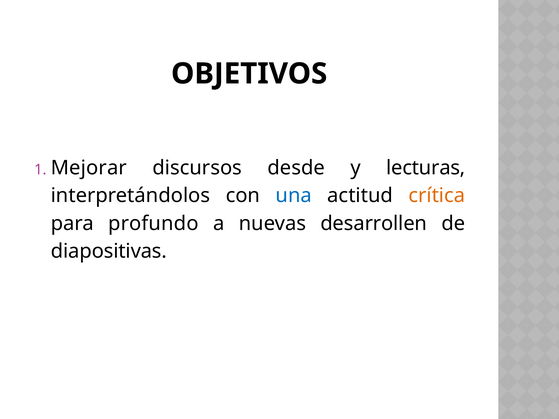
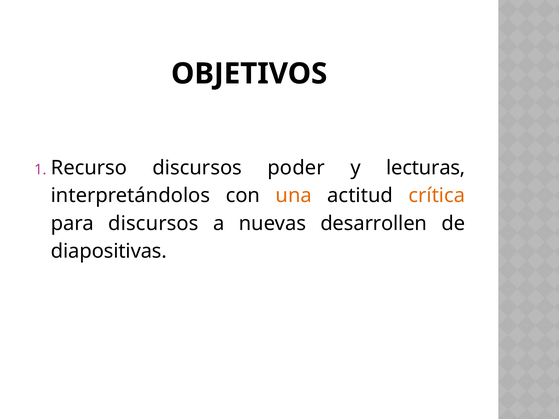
Mejorar: Mejorar -> Recurso (89, 168)
desde: desde -> poder (296, 168)
una colour: blue -> orange (294, 196)
para profundo: profundo -> discursos (153, 224)
